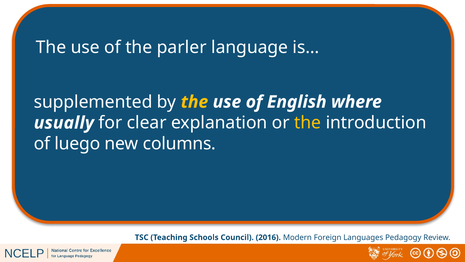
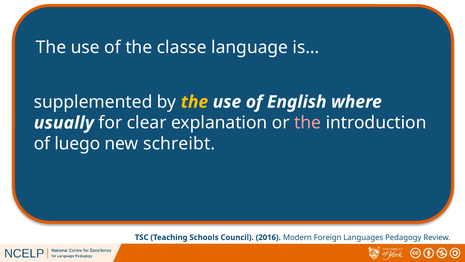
parler: parler -> classe (182, 47)
the colour: yellow -> pink (308, 123)
columns: columns -> schreibt (179, 144)
